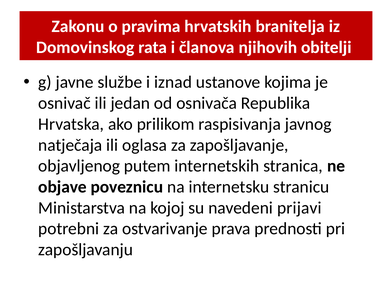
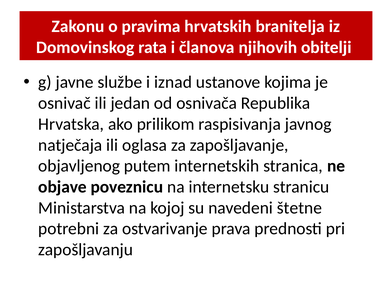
prijavi: prijavi -> štetne (299, 208)
